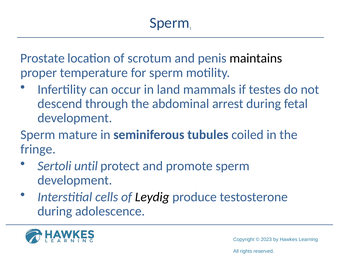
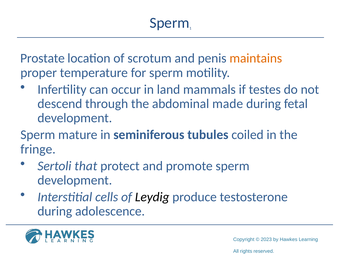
maintains colour: black -> orange (256, 58)
arrest: arrest -> made (228, 104)
until: until -> that (86, 166)
